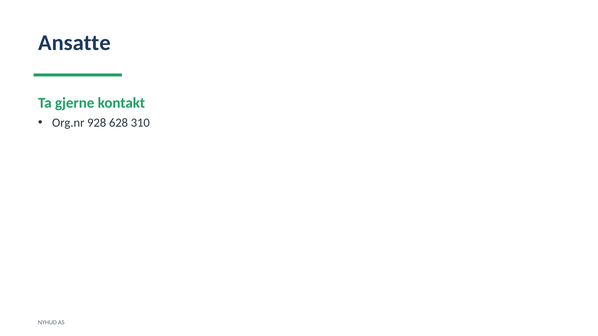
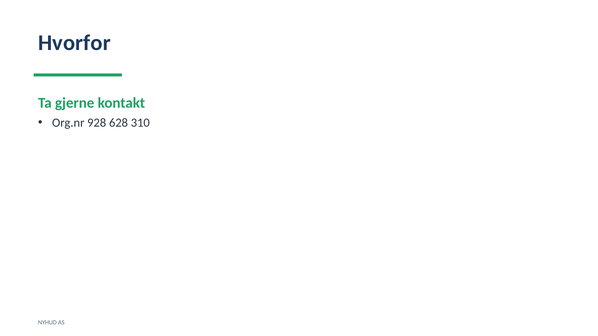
Ansatte: Ansatte -> Hvorfor (74, 43)
